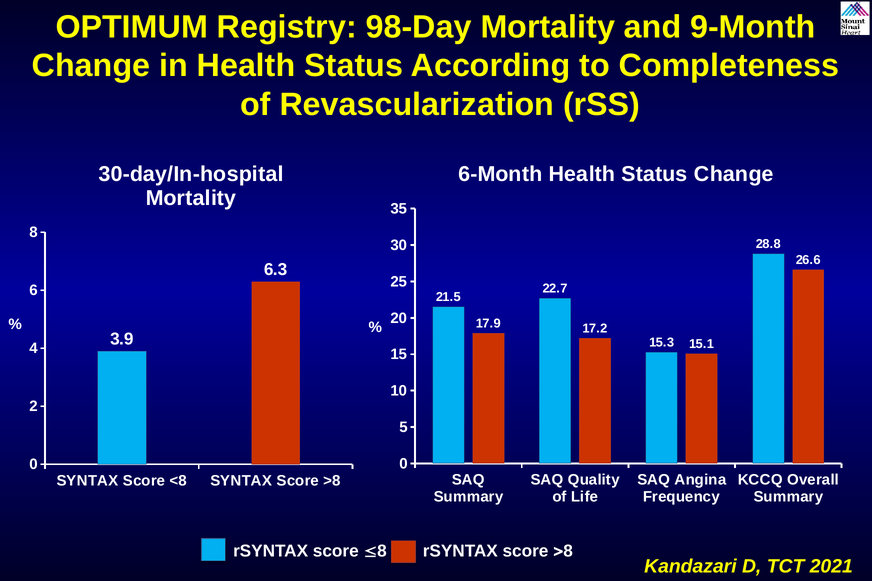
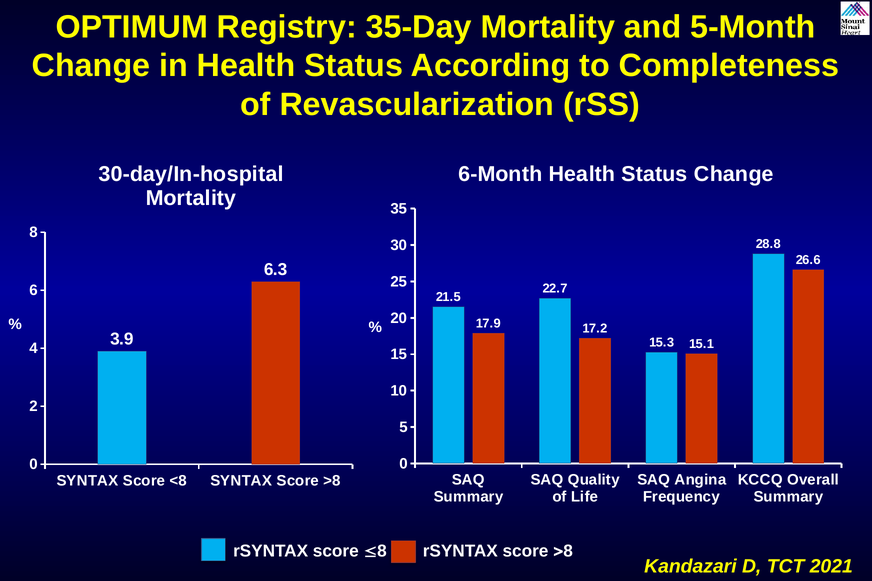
98-Day: 98-Day -> 35-Day (419, 27)
9-Month: 9-Month -> 5-Month (753, 27)
